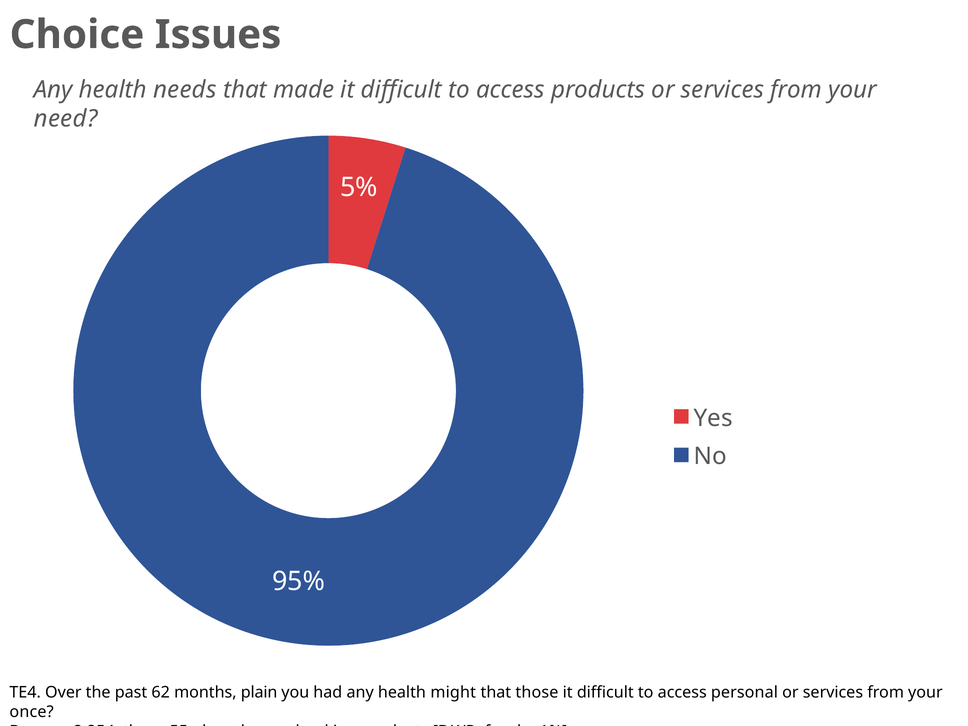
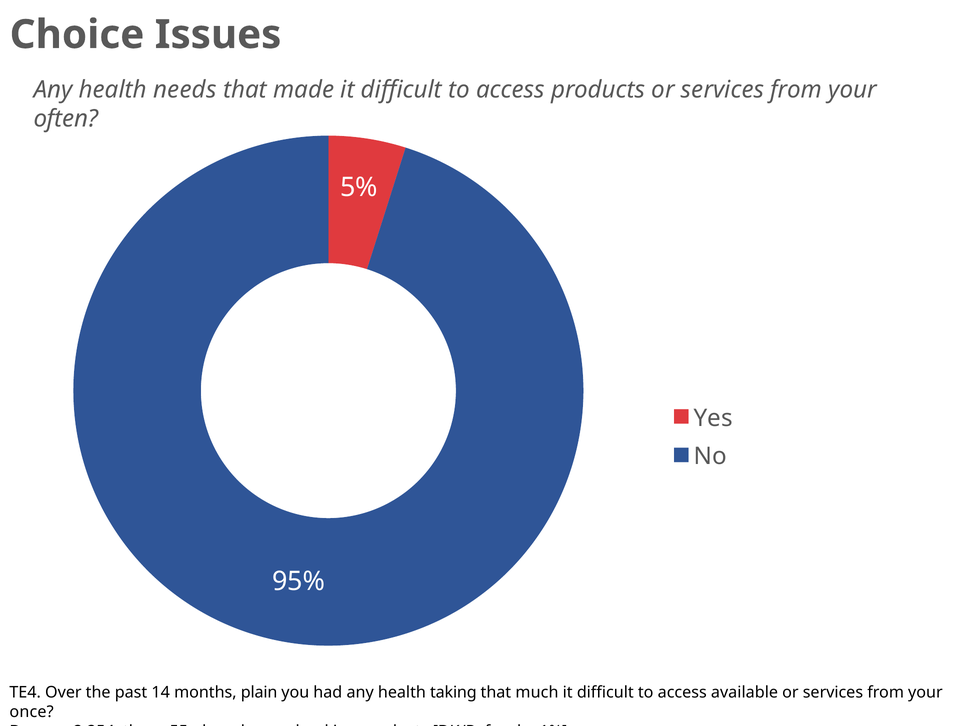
need: need -> often (66, 119)
62: 62 -> 14 (161, 693)
might: might -> taking (453, 693)
that those: those -> much (537, 693)
personal: personal -> available (744, 693)
